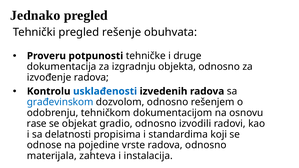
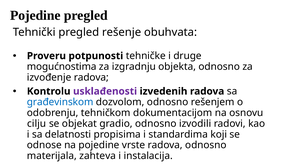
Jednako: Jednako -> Pojedine (35, 15)
dokumentacija: dokumentacija -> mogućnostima (62, 67)
usklađenosti colour: blue -> purple (105, 91)
rase: rase -> cilju (37, 124)
